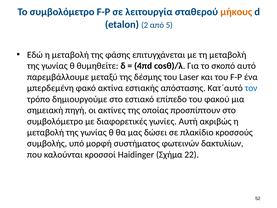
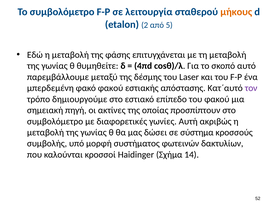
φακό ακτίνα: ακτίνα -> φακού (111, 88)
τον colour: blue -> purple (251, 88)
πλακίδιο: πλακίδιο -> σύστημα (197, 132)
22: 22 -> 14 (192, 154)
